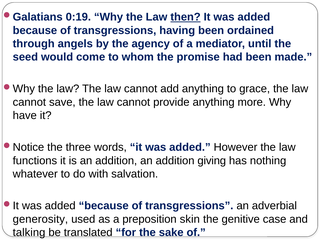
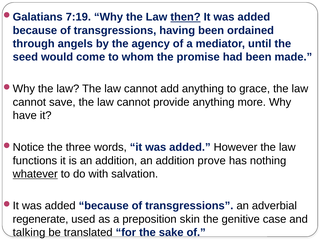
0:19: 0:19 -> 7:19 (78, 17)
giving: giving -> prove (212, 161)
whatever underline: none -> present (35, 174)
generosity: generosity -> regenerate (41, 219)
